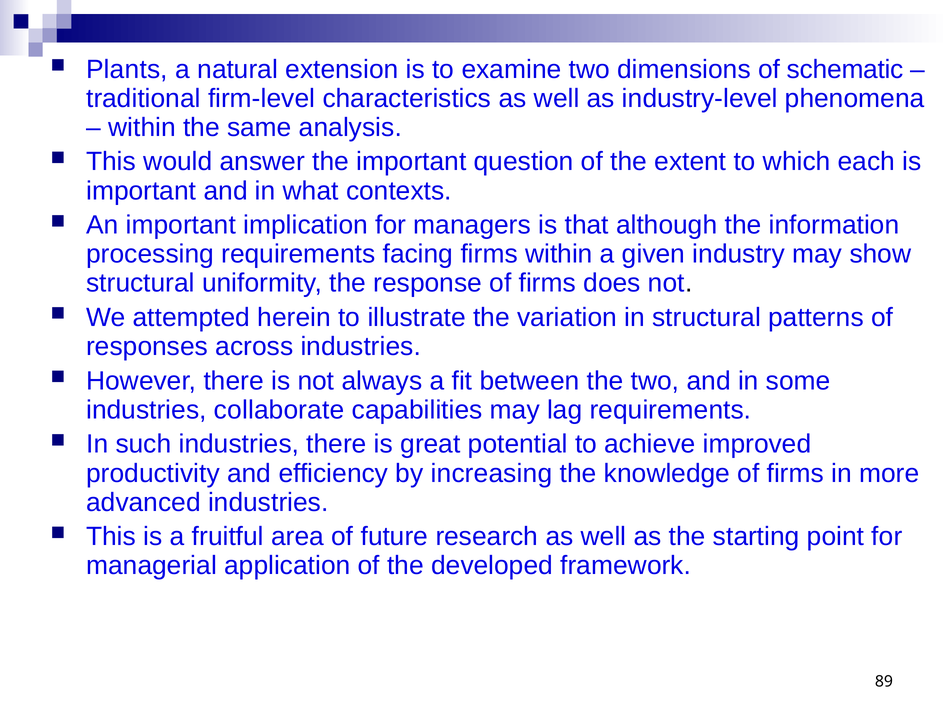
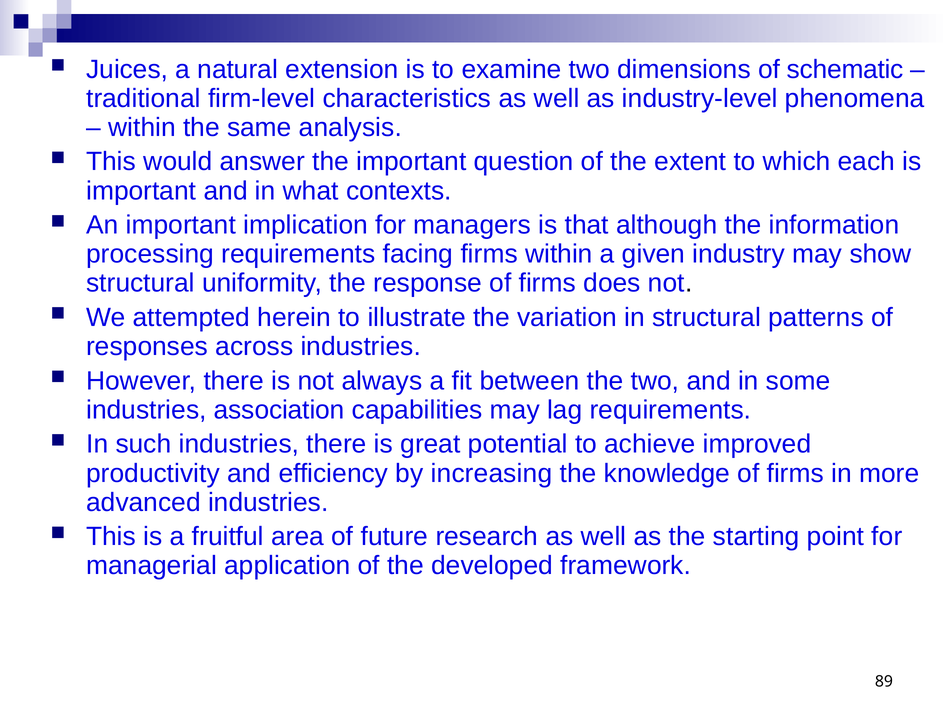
Plants: Plants -> Juices (127, 69)
collaborate: collaborate -> association (279, 410)
